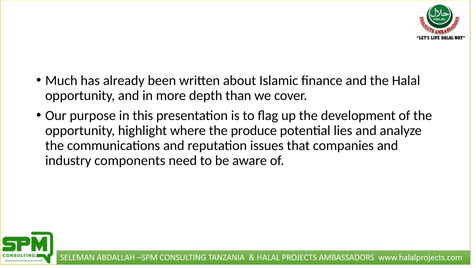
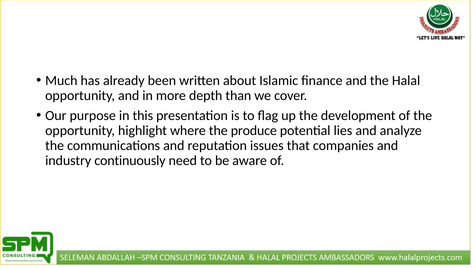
components: components -> continuously (130, 160)
